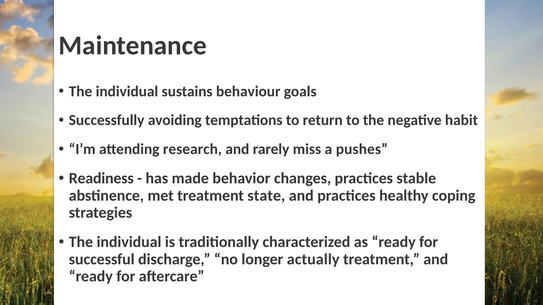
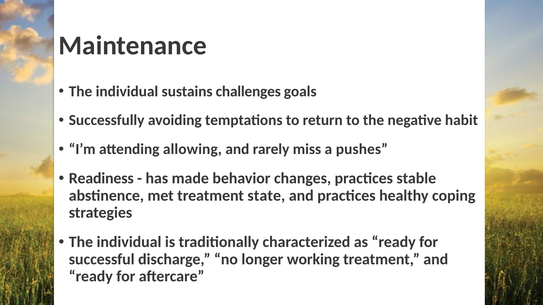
behaviour: behaviour -> challenges (248, 92)
research: research -> allowing (192, 149)
actually: actually -> working (313, 260)
